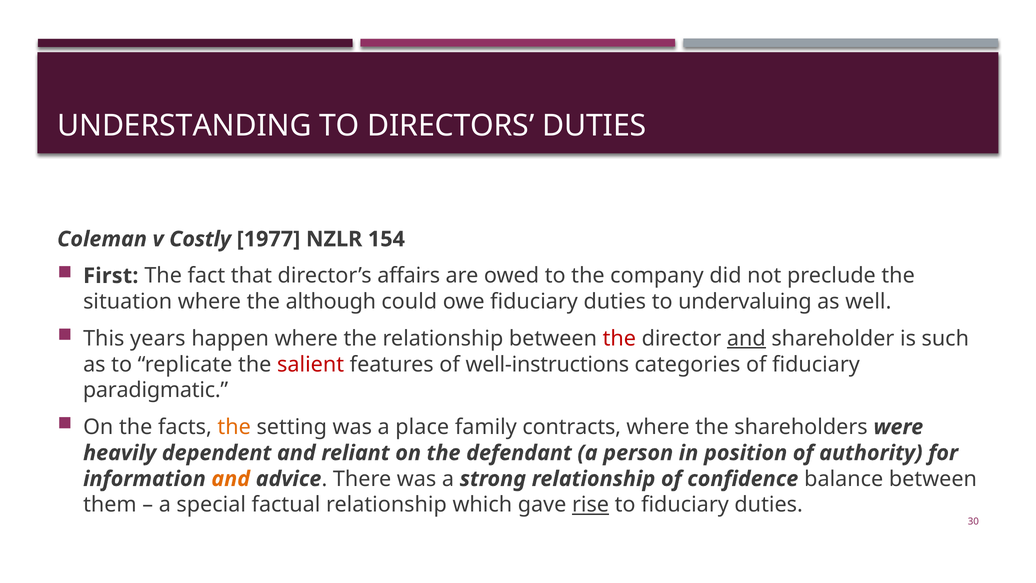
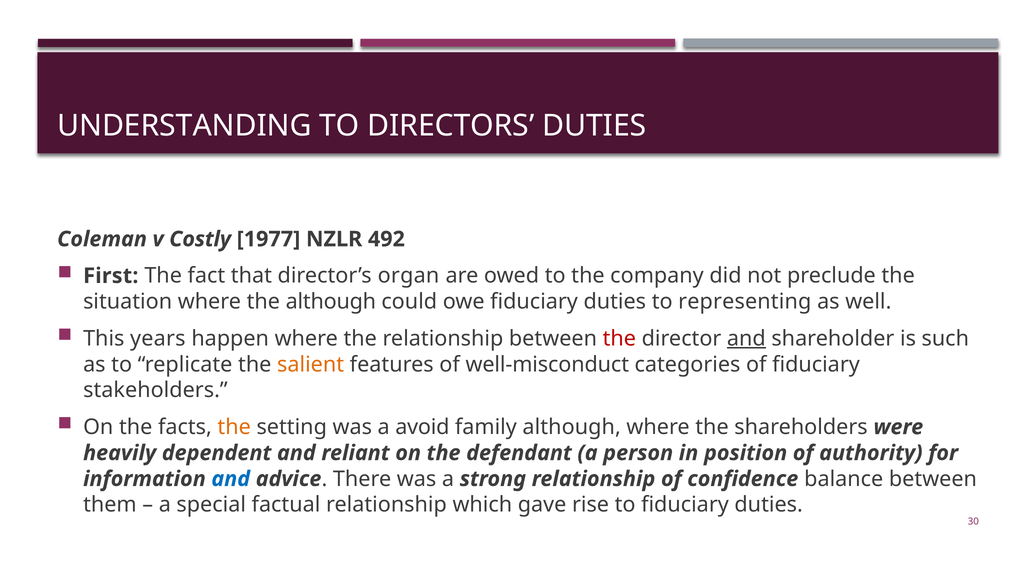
154: 154 -> 492 (386, 239)
affairs: affairs -> organ (409, 276)
undervaluing: undervaluing -> representing (745, 302)
salient colour: red -> orange (311, 364)
well-instructions: well-instructions -> well-misconduct (547, 364)
paradigmatic: paradigmatic -> stakeholders (155, 390)
place: place -> avoid (422, 427)
family contracts: contracts -> although (572, 427)
and colour: orange -> blue (231, 479)
rise underline: present -> none (591, 505)
